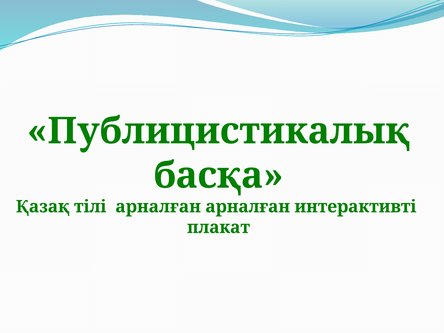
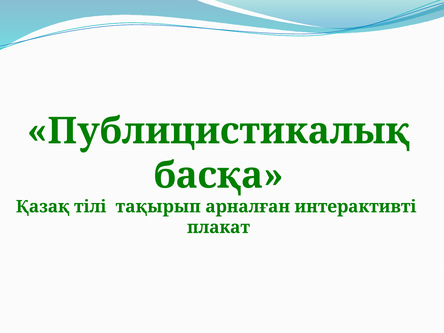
тілі арналған: арналған -> тақырып (158, 207)
